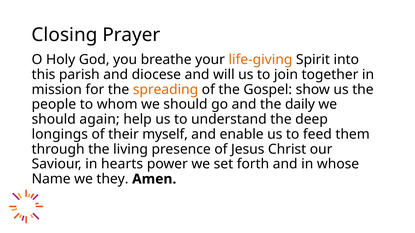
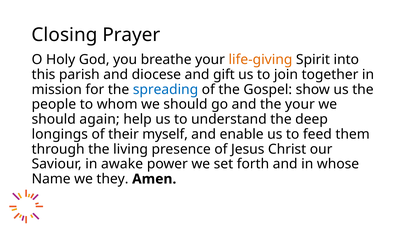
will: will -> gift (224, 75)
spreading colour: orange -> blue (166, 90)
the daily: daily -> your (300, 105)
hearts: hearts -> awake (122, 164)
